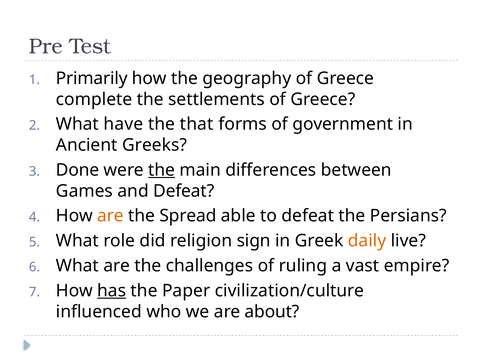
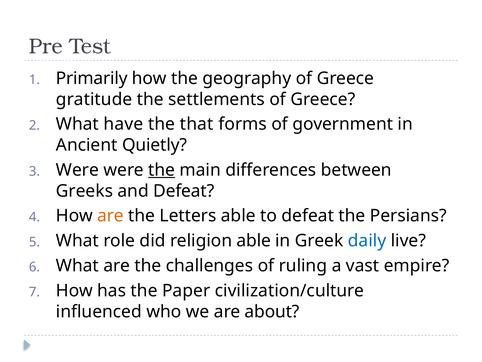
complete: complete -> gratitude (94, 99)
Greeks: Greeks -> Quietly (155, 145)
Done: Done -> Were (77, 170)
Games: Games -> Greeks (84, 191)
Spread: Spread -> Letters (188, 216)
religion sign: sign -> able (254, 241)
daily colour: orange -> blue (367, 241)
has underline: present -> none (112, 290)
